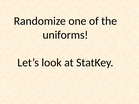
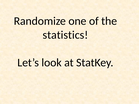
uniforms: uniforms -> statistics (65, 35)
